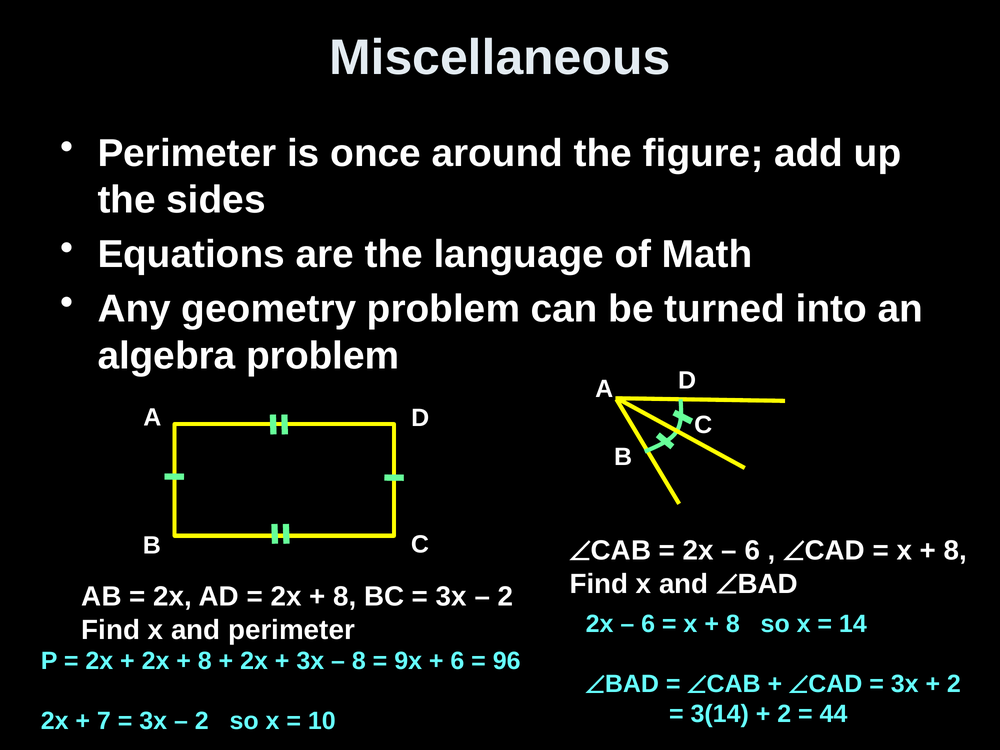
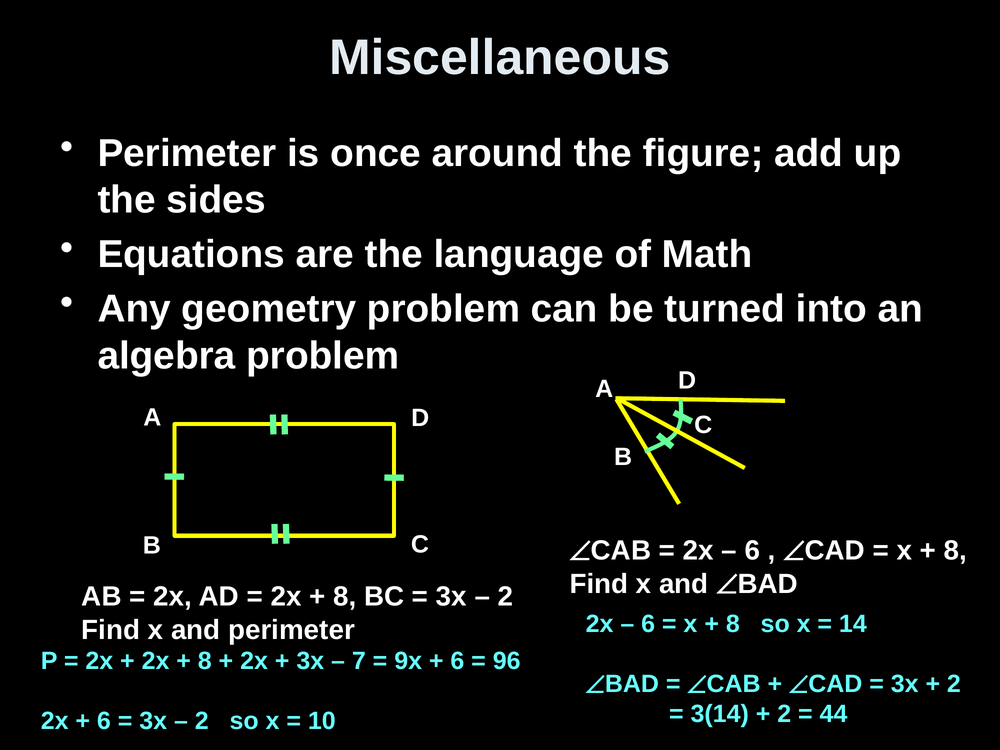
8: 8 -> 7 (359, 661)
7: 7 -> 6 (104, 721)
